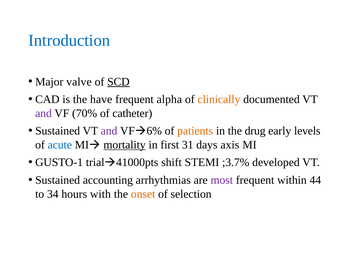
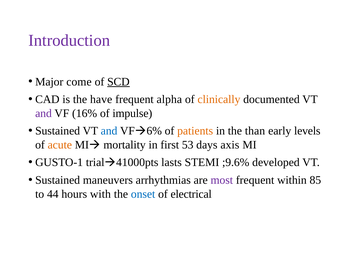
Introduction colour: blue -> purple (69, 40)
valve: valve -> come (79, 82)
70%: 70% -> 16% (85, 113)
catheter: catheter -> impulse (132, 113)
and colour: purple -> blue (109, 131)
drug: drug -> than (255, 131)
acute colour: blue -> orange (60, 145)
mortality underline: present -> none (125, 145)
31: 31 -> 53 (188, 145)
shift: shift -> lasts (172, 162)
;3.7%: ;3.7% -> ;9.6% (236, 162)
accounting: accounting -> maneuvers (108, 180)
44: 44 -> 85 (315, 180)
34: 34 -> 44 (53, 194)
onset colour: orange -> blue (143, 194)
selection: selection -> electrical (191, 194)
